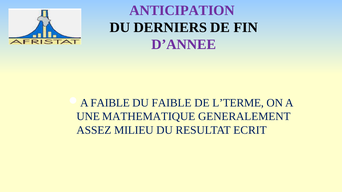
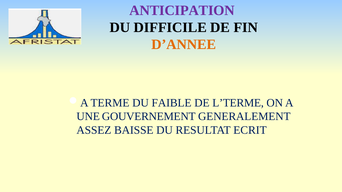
DERNIERS: DERNIERS -> DIFFICILE (170, 27)
D’ANNEE colour: purple -> orange (184, 45)
A FAIBLE: FAIBLE -> TERME (110, 103)
MATHEMATIQUE: MATHEMATIQUE -> GOUVERNEMENT (149, 117)
MILIEU: MILIEU -> BAISSE (134, 130)
